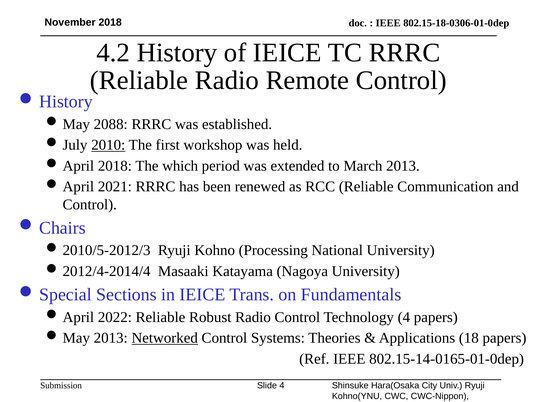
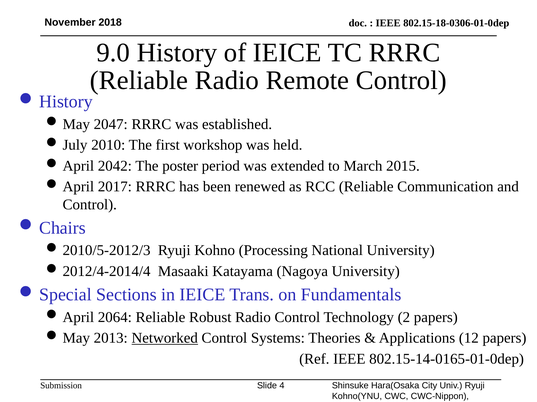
4.2: 4.2 -> 9.0 (113, 53)
2088: 2088 -> 2047 (111, 124)
2010 underline: present -> none (108, 145)
2018: 2018 -> 2042 (115, 166)
which: which -> poster (180, 166)
March 2013: 2013 -> 2015 (403, 166)
2021: 2021 -> 2017 (115, 187)
2022: 2022 -> 2064 (115, 318)
Technology 4: 4 -> 2 (404, 318)
18: 18 -> 12 (469, 339)
